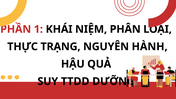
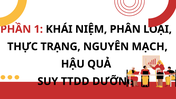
HÀNH: HÀNH -> MẠCH (150, 47)
